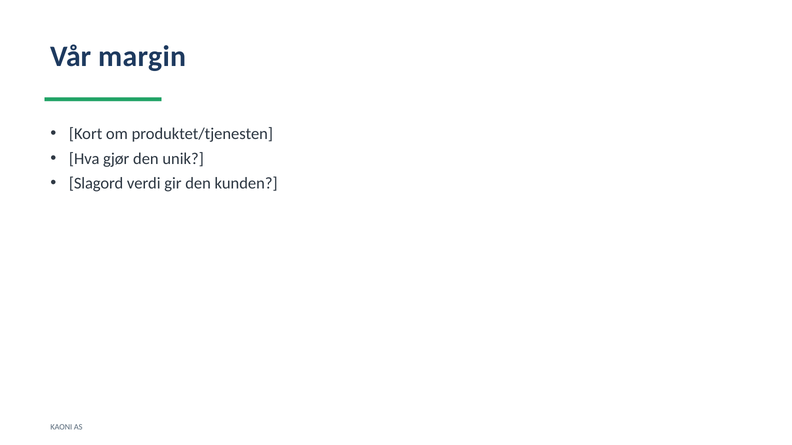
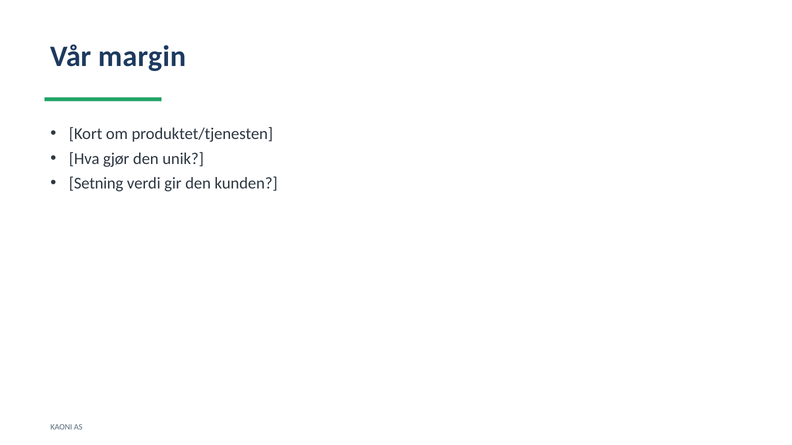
Slagord: Slagord -> Setning (96, 184)
